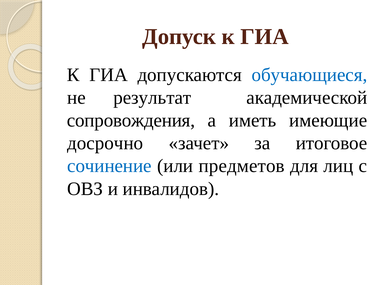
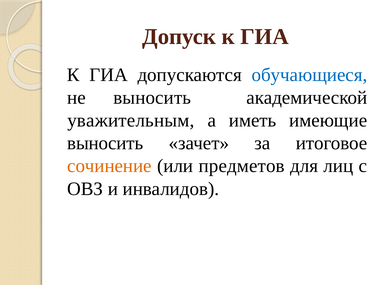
не результат: результат -> выносить (152, 98)
сопровождения: сопровождения -> уважительным (131, 120)
досрочно: досрочно -> выносить (105, 143)
сочинение colour: blue -> orange (109, 166)
